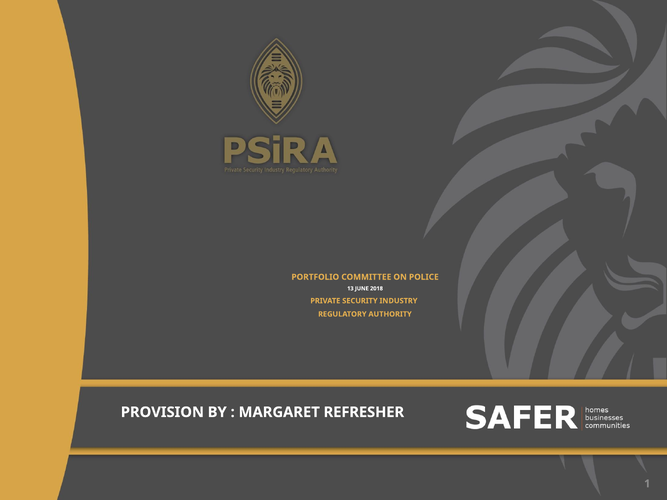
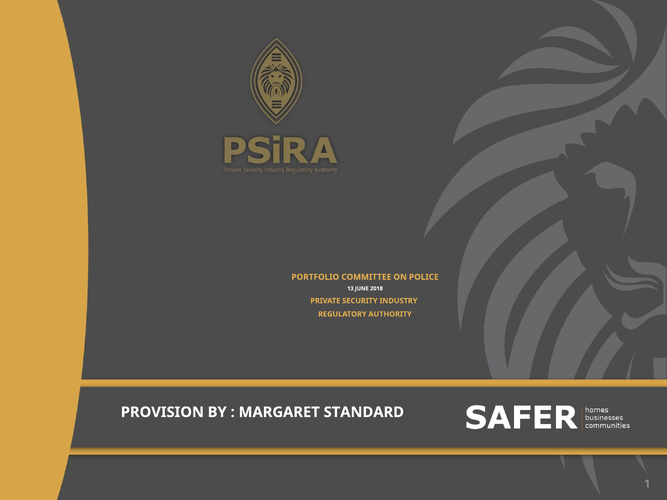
REFRESHER: REFRESHER -> STANDARD (364, 412)
